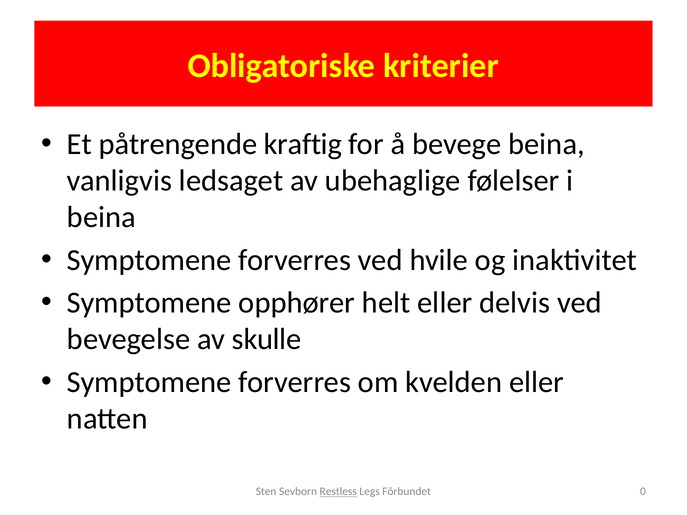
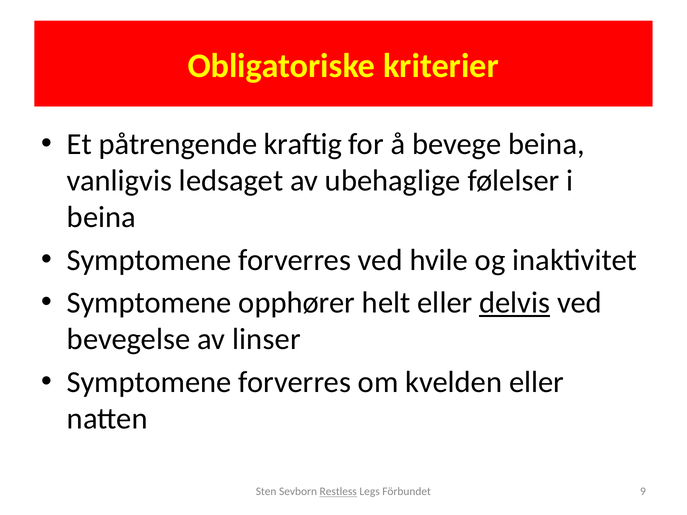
delvis underline: none -> present (515, 303)
skulle: skulle -> linser (266, 340)
0: 0 -> 9 (643, 492)
